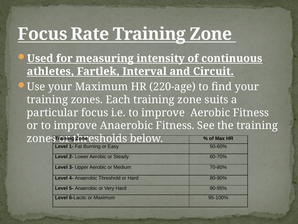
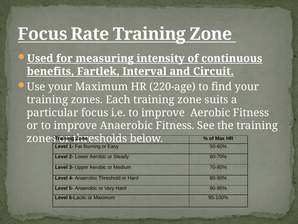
athletes: athletes -> benefits (50, 71)
